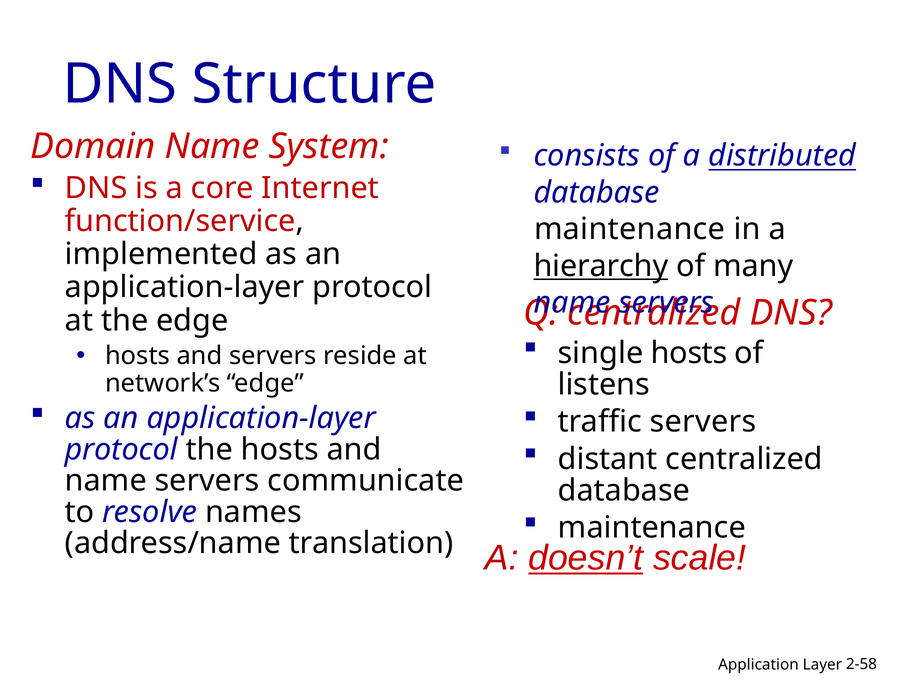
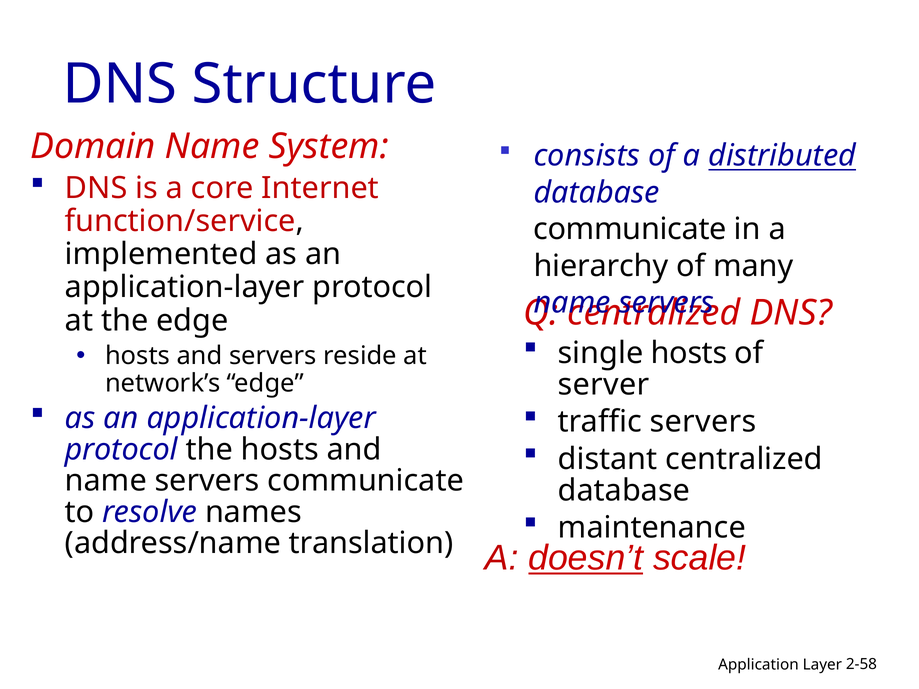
maintenance: maintenance -> communicate (630, 229)
hierarchy underline: present -> none (601, 266)
listens: listens -> server (604, 385)
